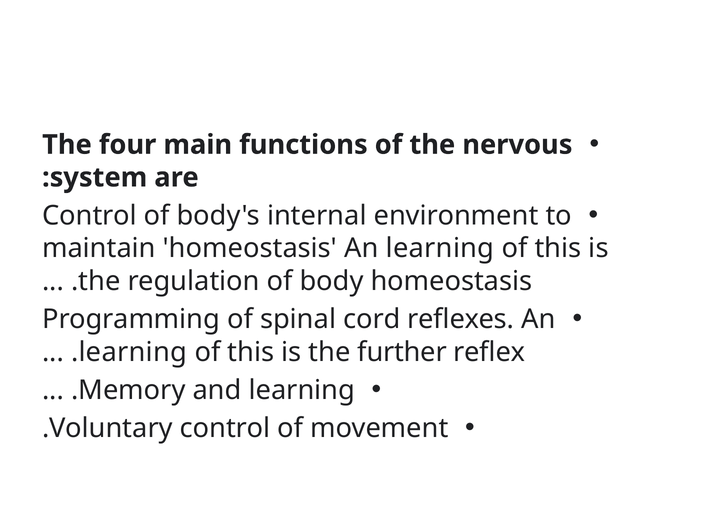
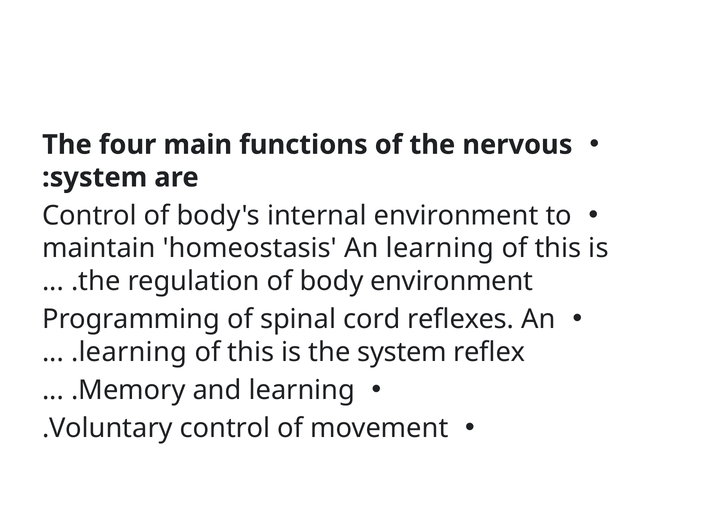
body homeostasis: homeostasis -> environment (452, 281)
the further: further -> system (402, 352)
